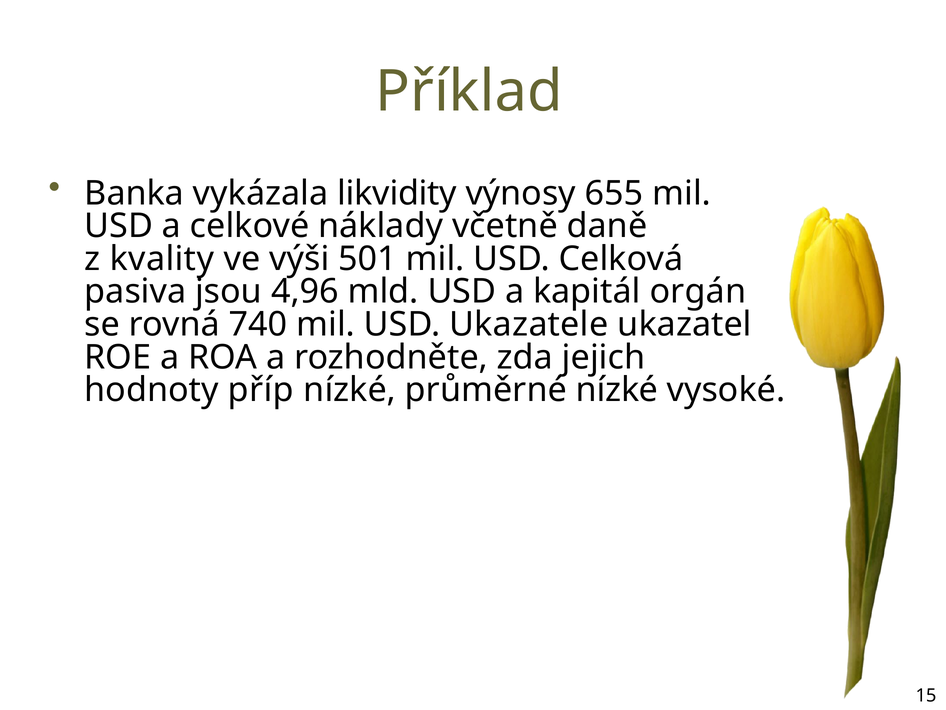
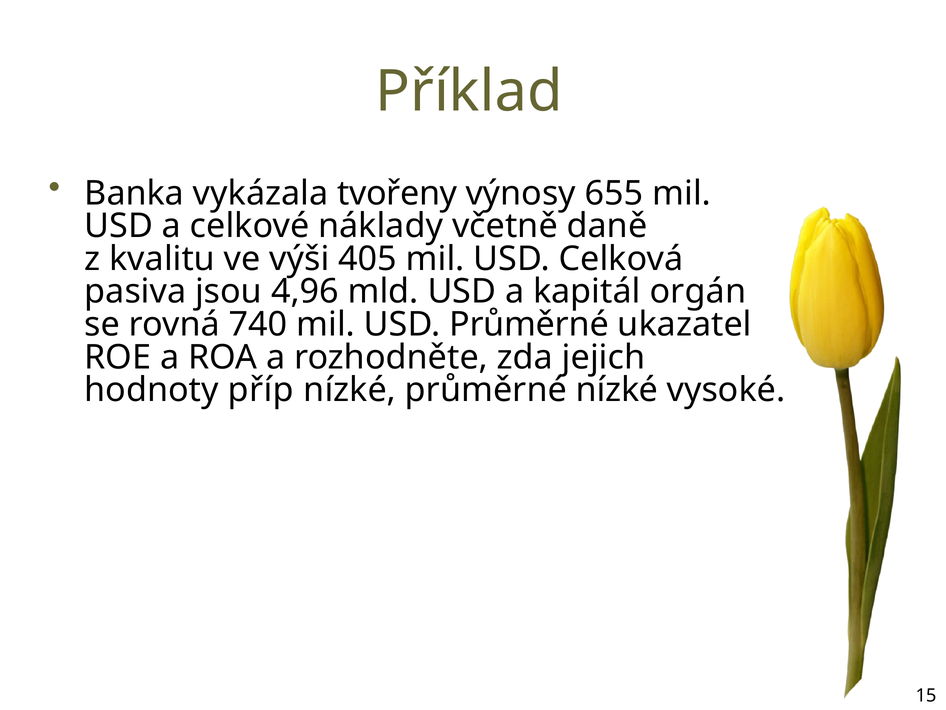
likvidity: likvidity -> tvořeny (397, 193)
kvality: kvality -> kvalitu (162, 259)
501: 501 -> 405 (368, 259)
USD Ukazatele: Ukazatele -> Průměrné (529, 324)
